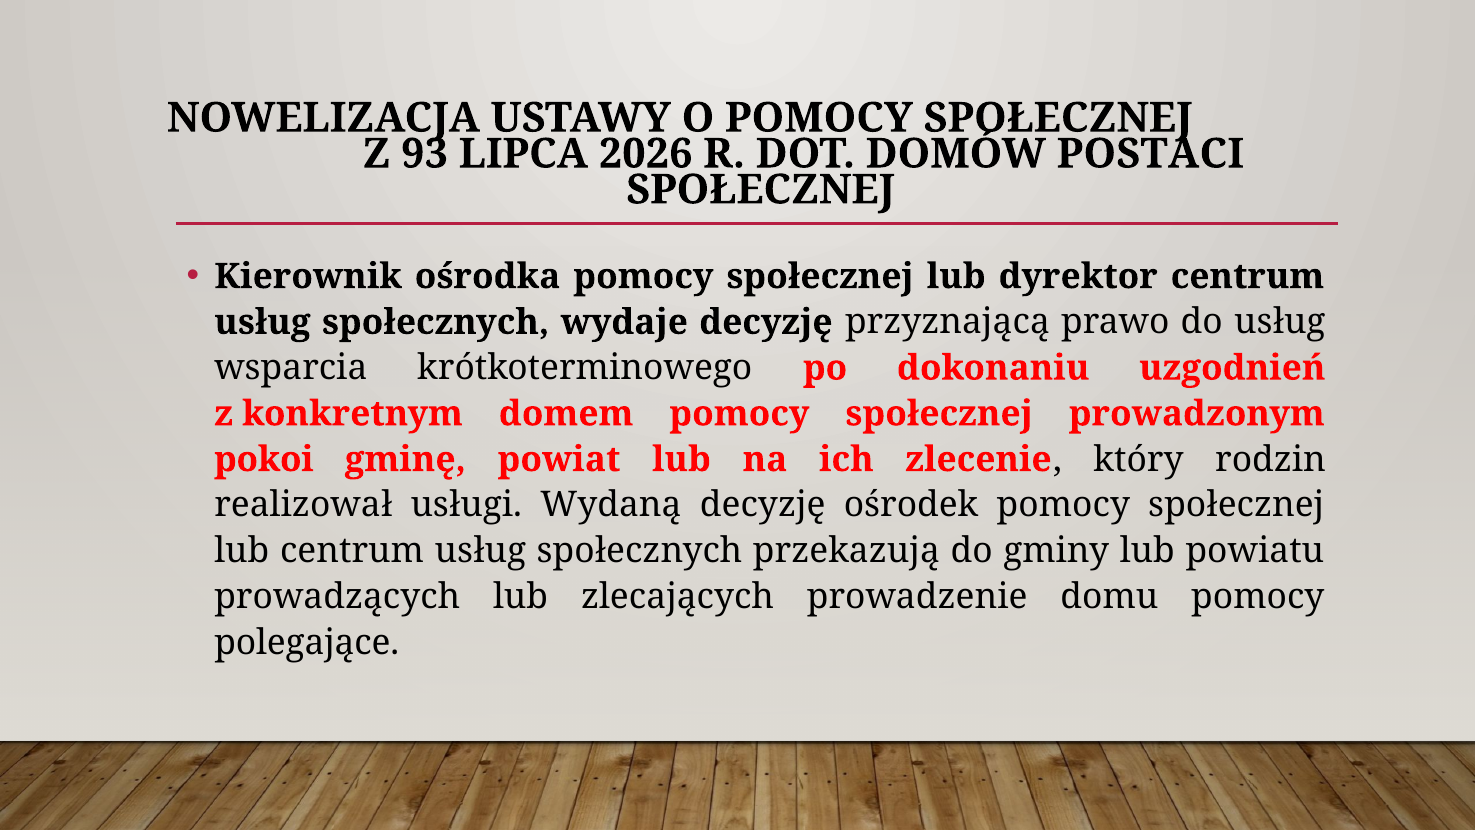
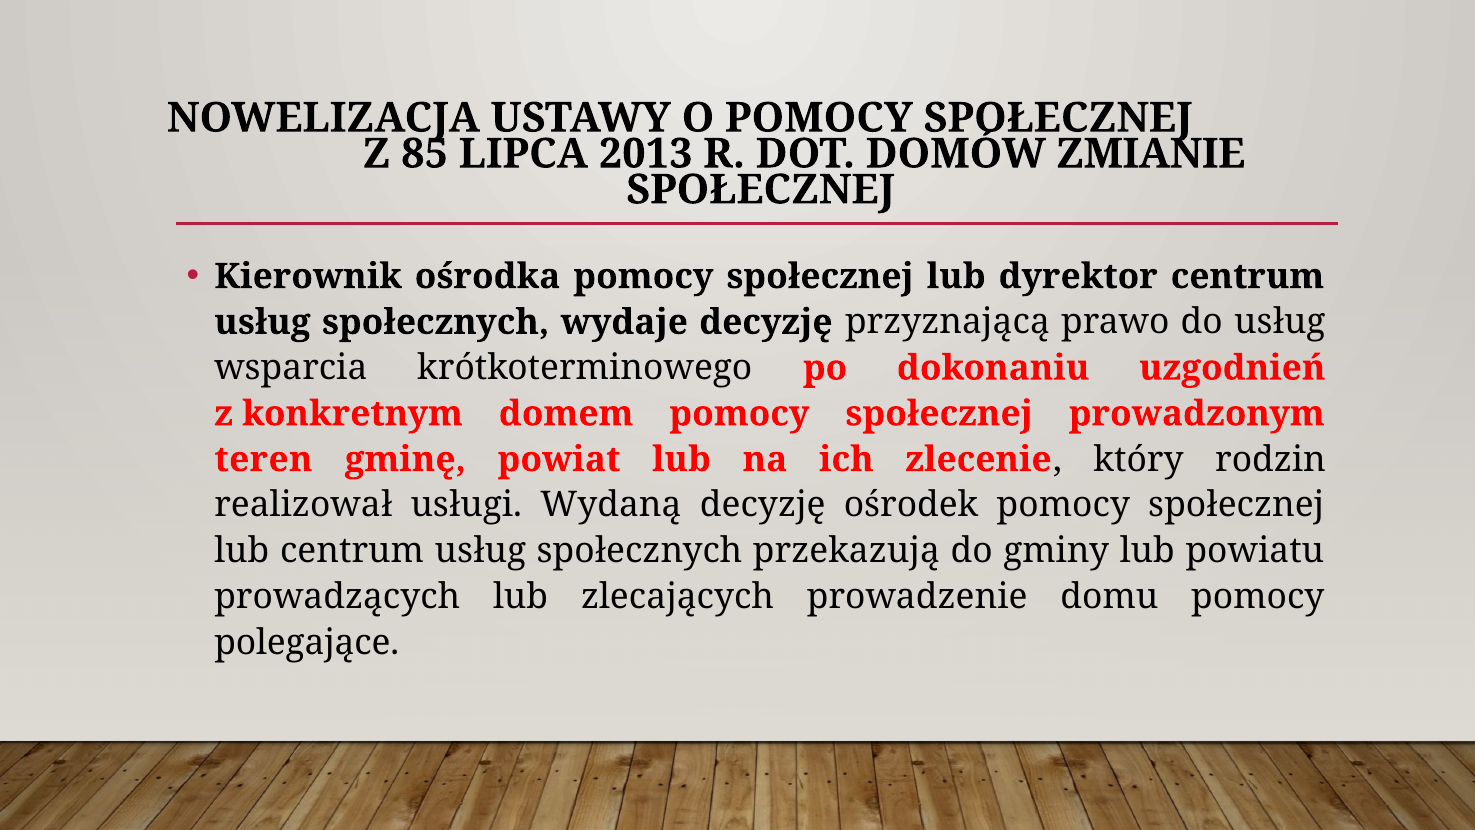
93: 93 -> 85 (425, 154)
2026: 2026 -> 2013 (646, 154)
POSTACI: POSTACI -> ZMIANIE (1151, 154)
pokoi: pokoi -> teren (264, 459)
